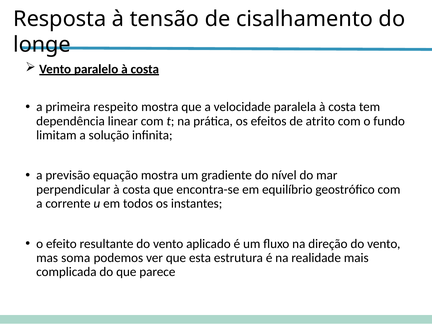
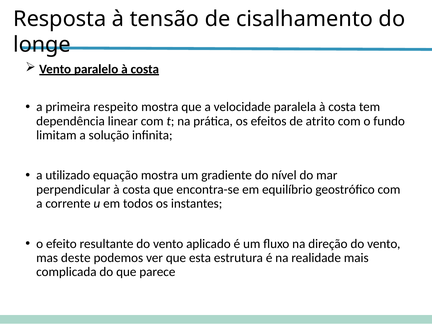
previsão: previsão -> utilizado (68, 175)
soma: soma -> deste (76, 258)
